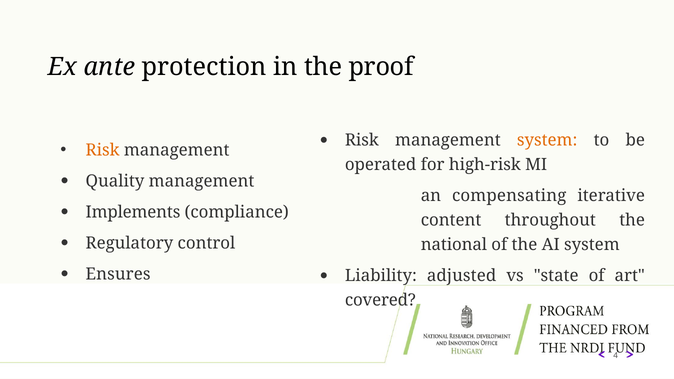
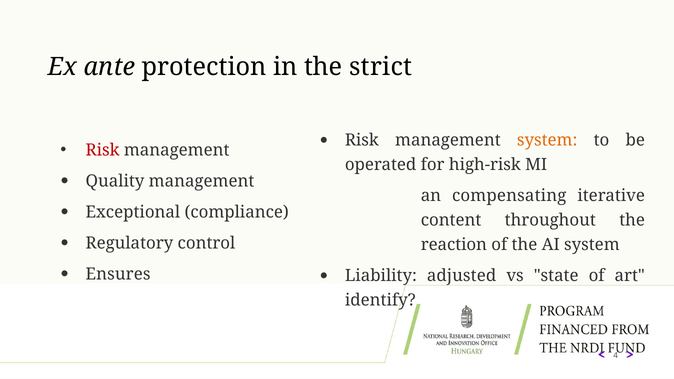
proof: proof -> strict (381, 67)
Risk colour: orange -> red (103, 150)
Implements: Implements -> Exceptional (133, 212)
national: national -> reaction (454, 245)
covered: covered -> identify (380, 300)
